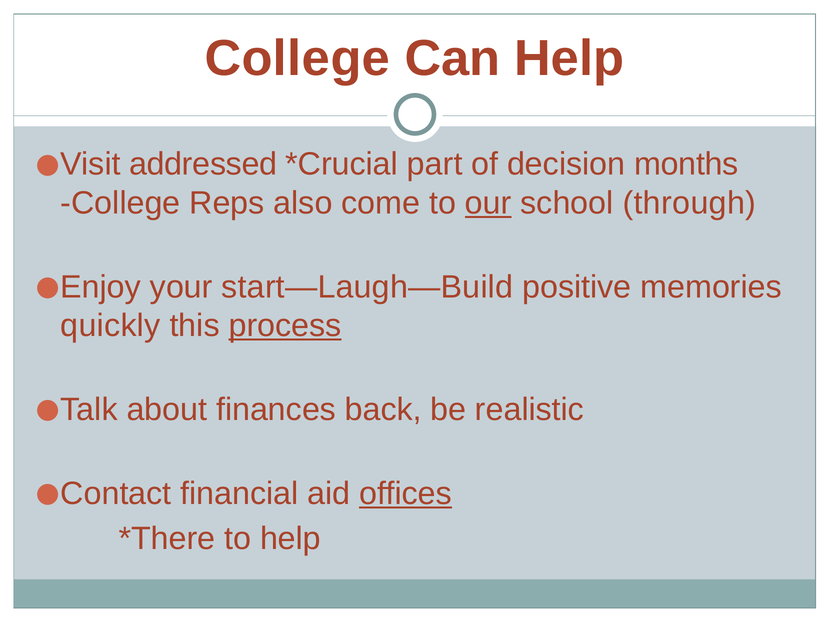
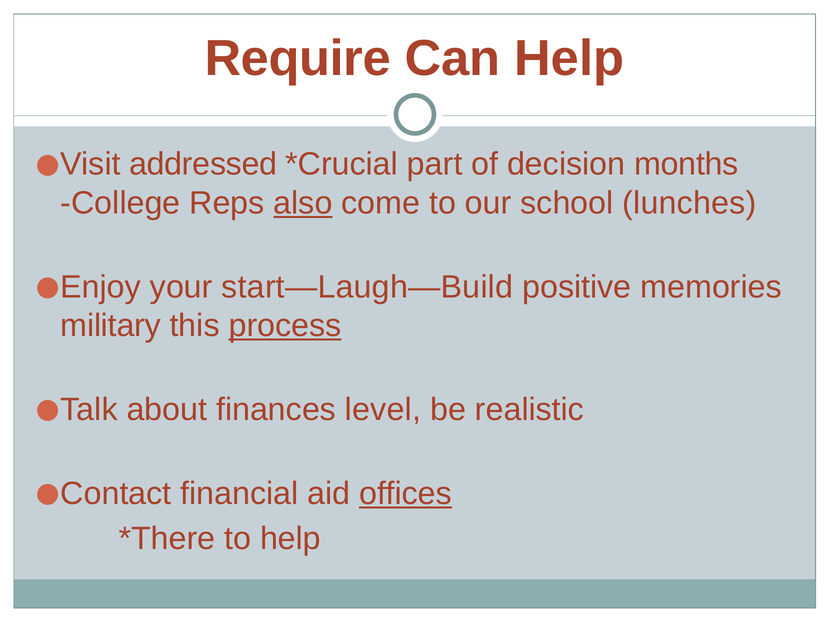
College: College -> Require (298, 59)
also underline: none -> present (303, 203)
our underline: present -> none (488, 203)
through: through -> lunches (689, 203)
quickly: quickly -> military (111, 326)
back: back -> level (383, 410)
